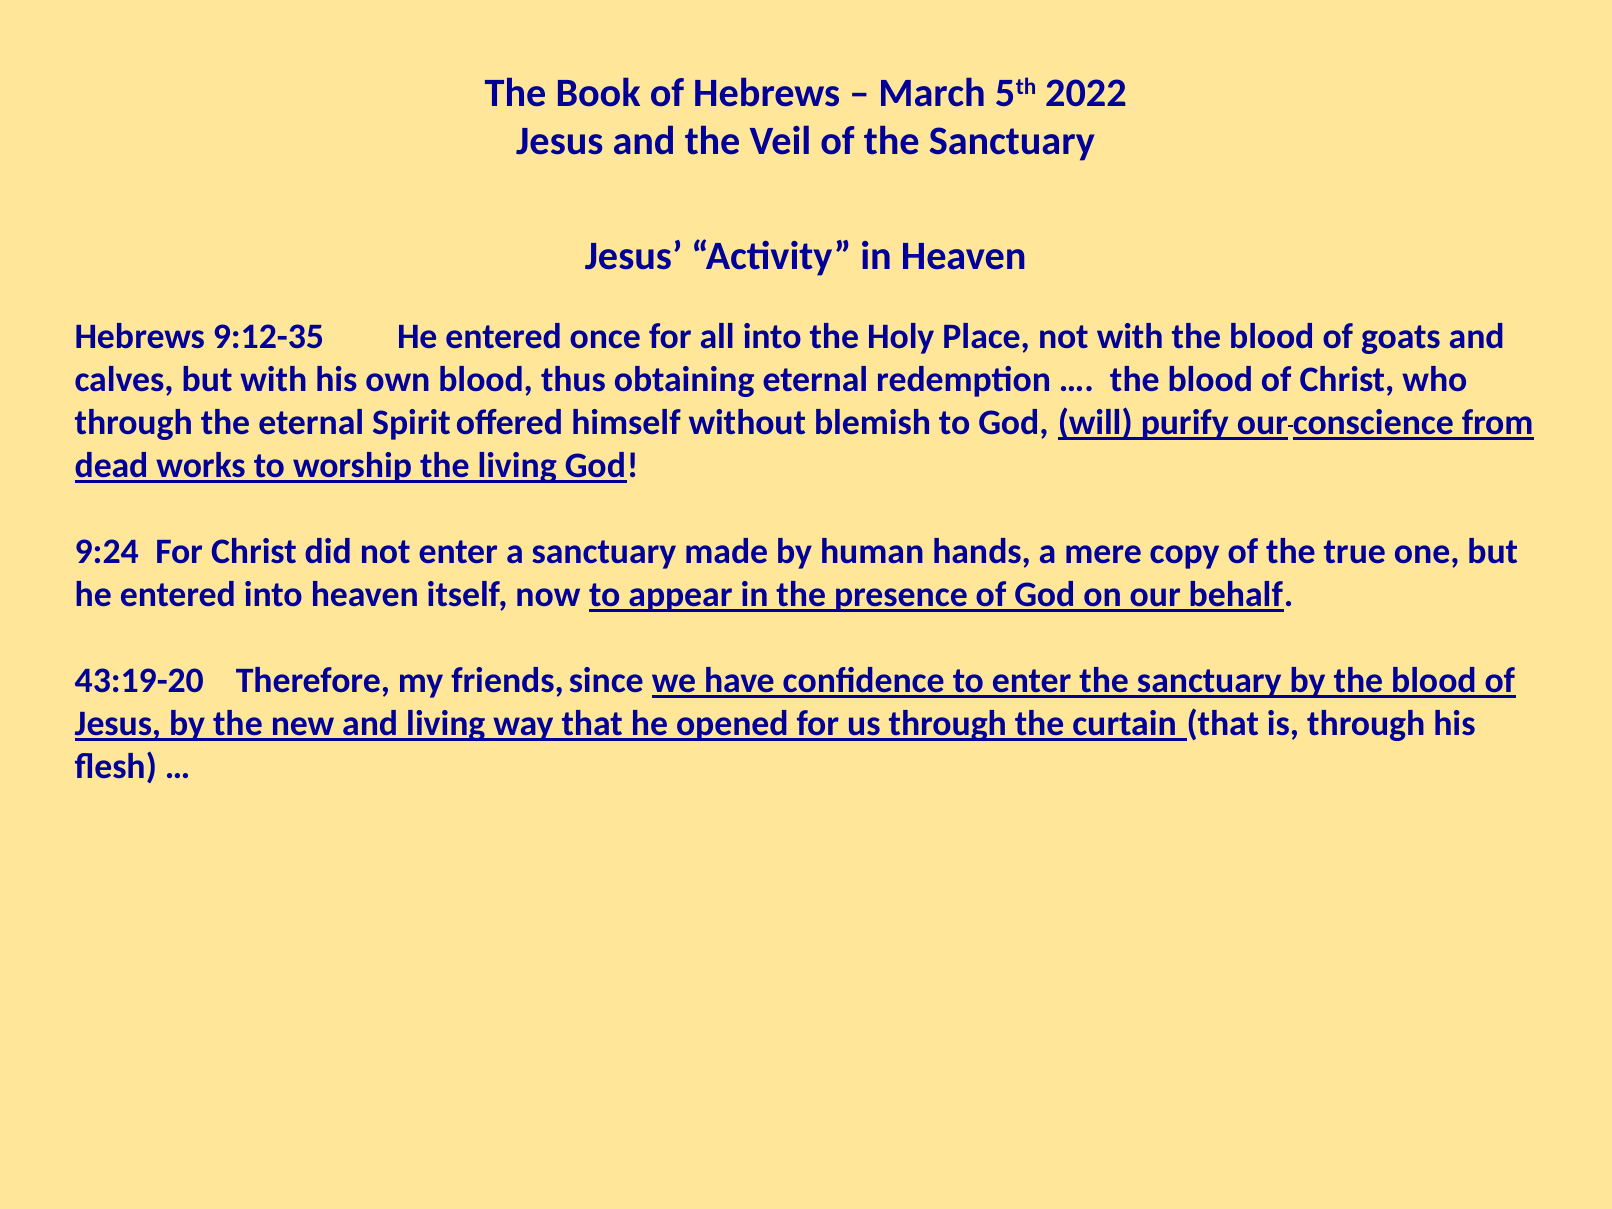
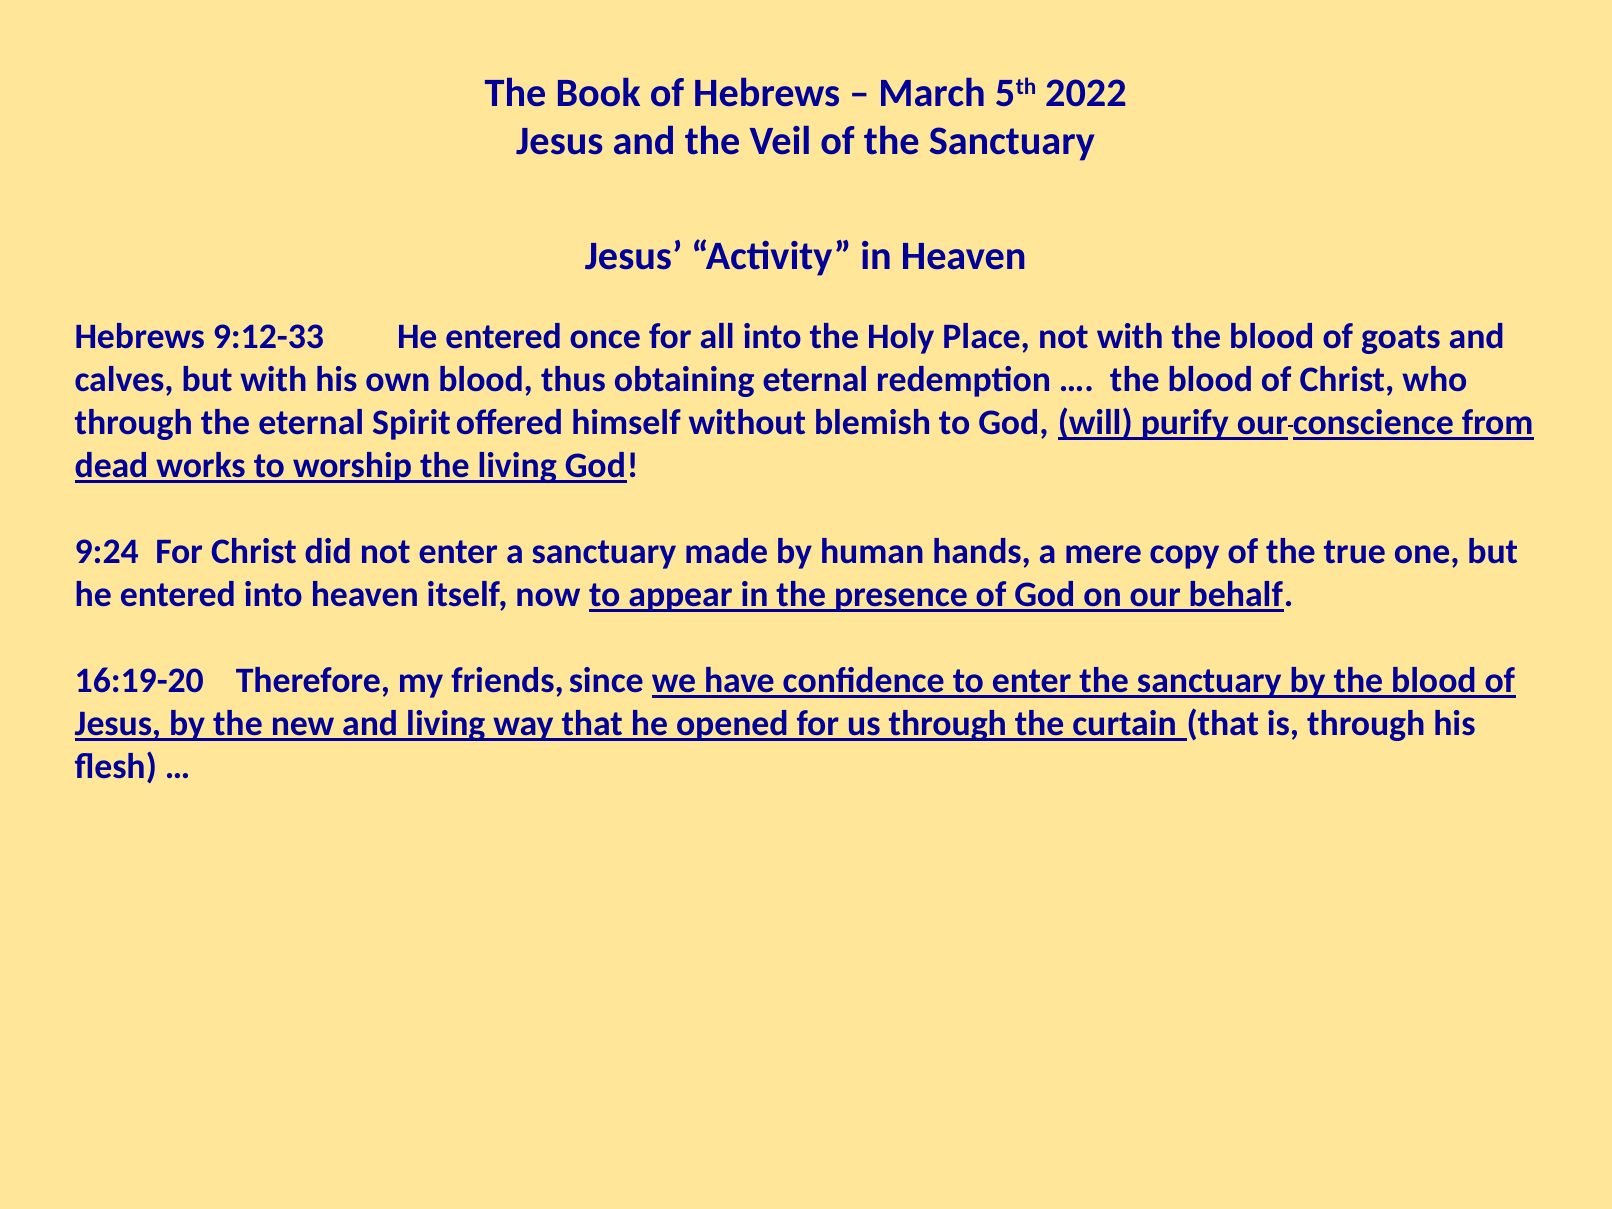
9:12-35: 9:12-35 -> 9:12-33 (268, 337)
43:19-20: 43:19-20 -> 16:19-20 (139, 681)
